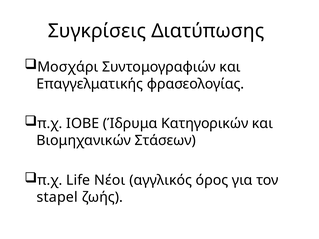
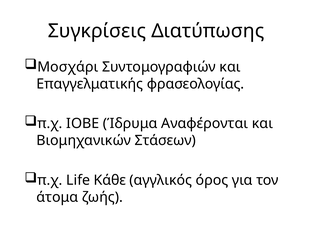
Κατηγορικών: Κατηγορικών -> Αναφέρονται (205, 124)
Νέοι: Νέοι -> Κάθε (110, 180)
stapel: stapel -> άτομα (57, 197)
